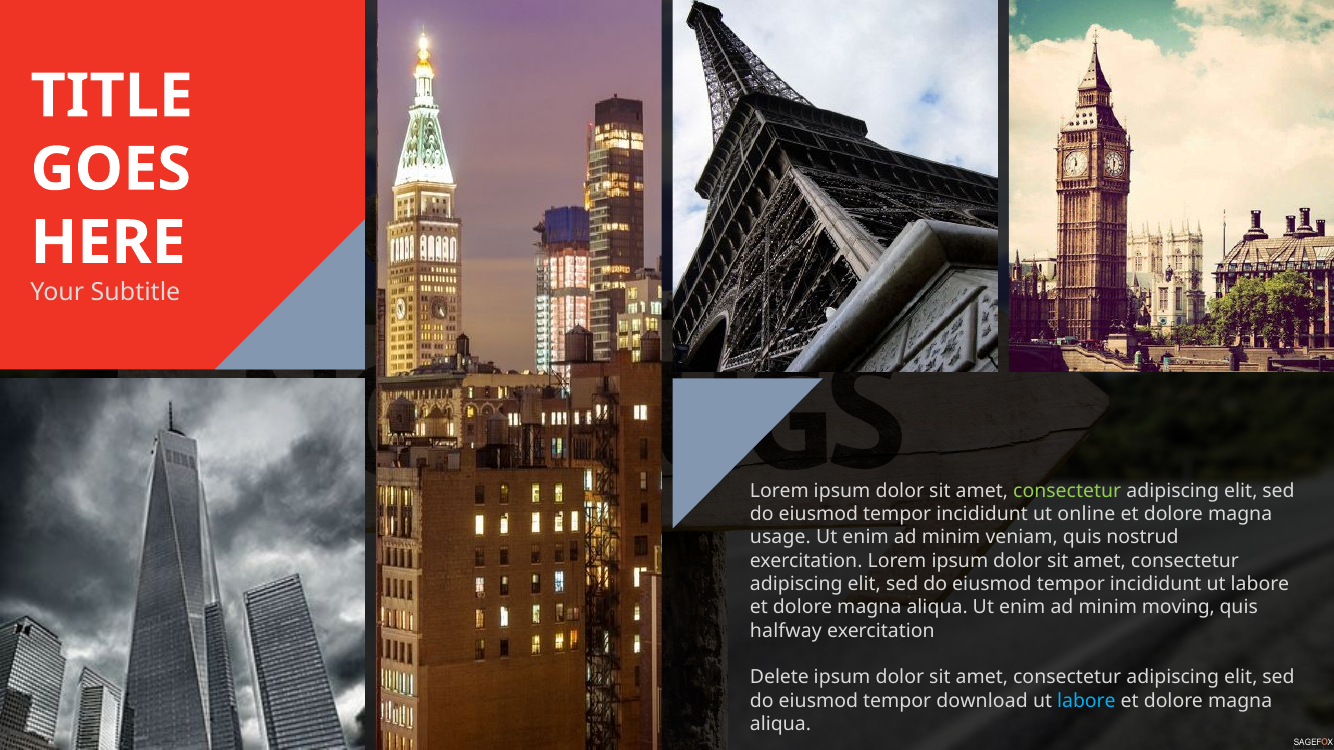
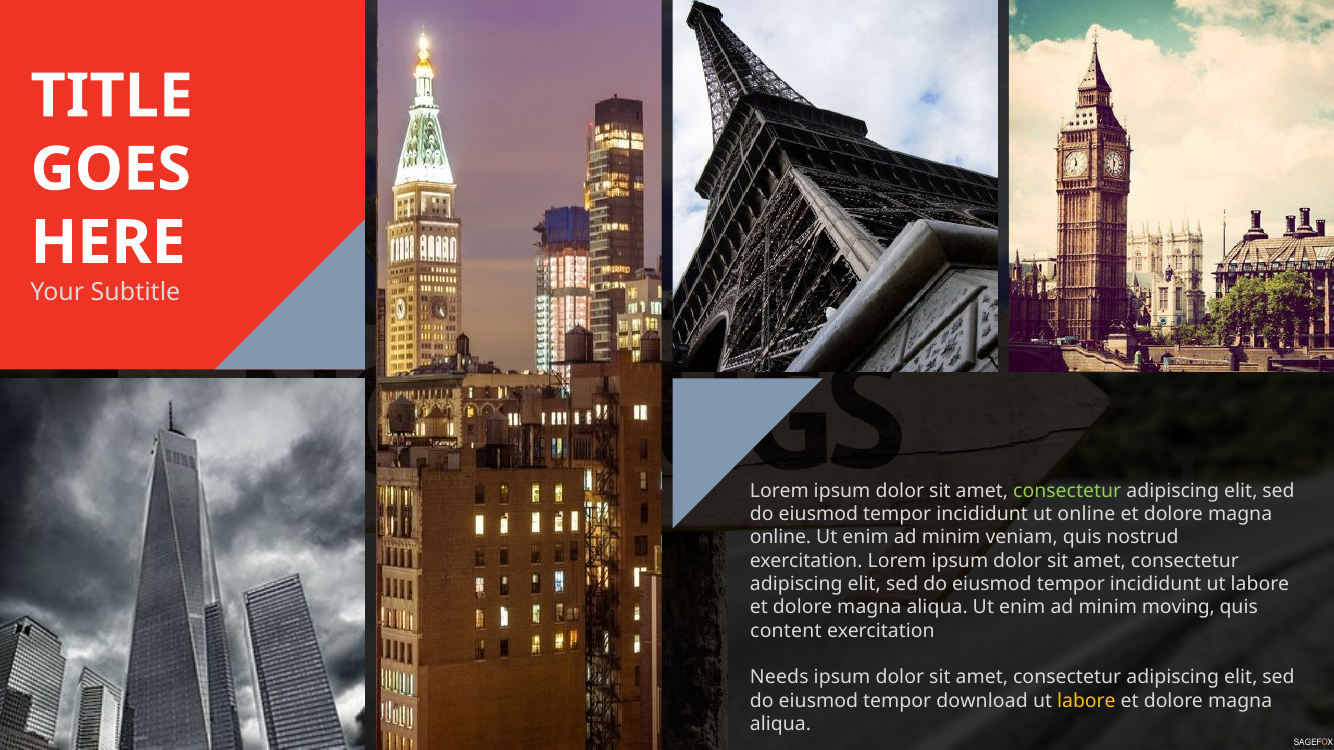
usage: usage -> online (781, 538)
halfway: halfway -> content (786, 631)
Delete: Delete -> Needs (779, 678)
labore colour: light blue -> yellow (1086, 701)
